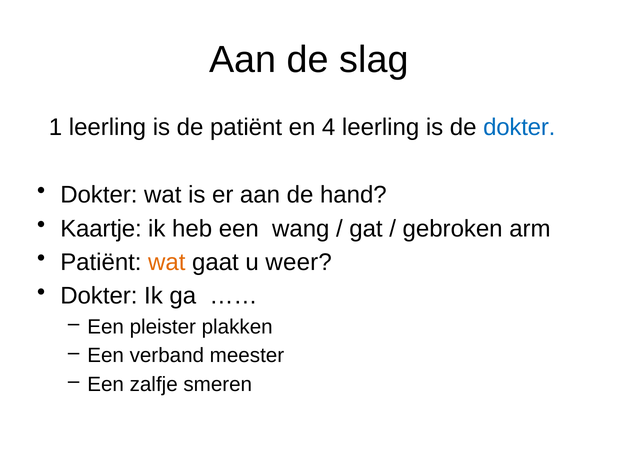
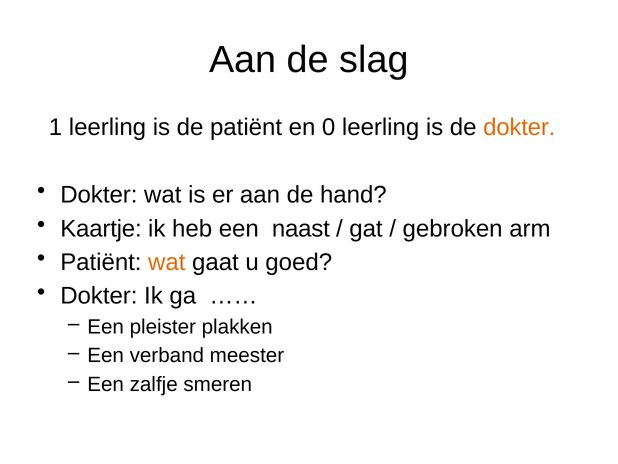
4: 4 -> 0 (329, 127)
dokter colour: blue -> orange (519, 127)
wang: wang -> naast (301, 228)
weer: weer -> goed (299, 262)
